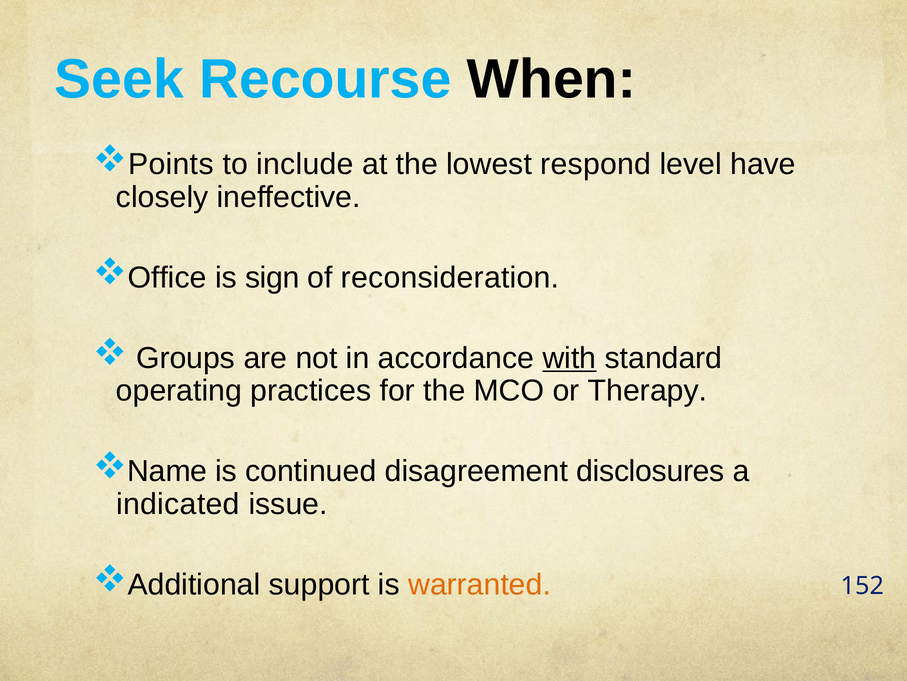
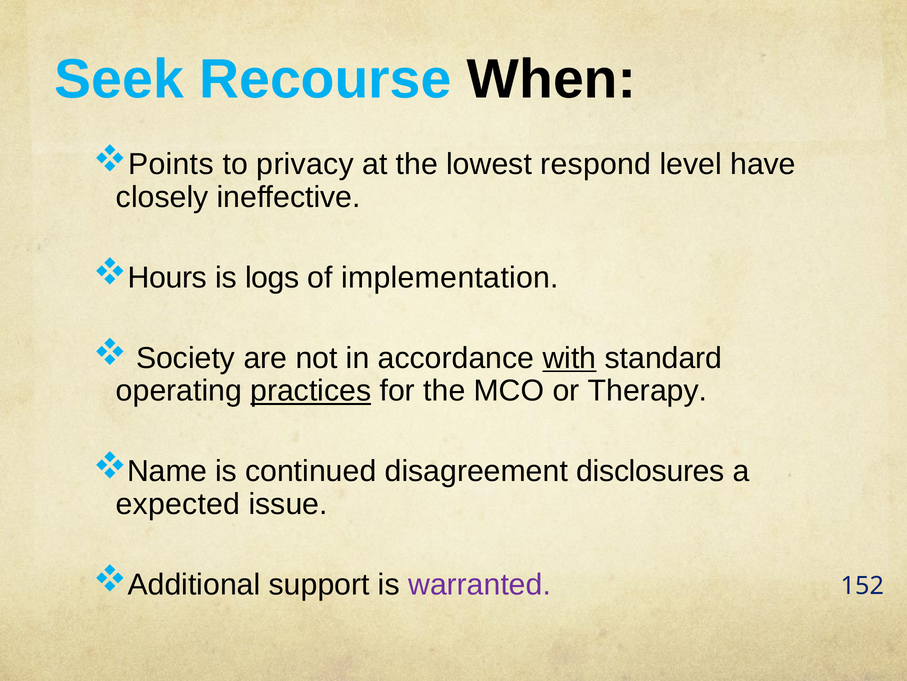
include: include -> privacy (305, 164)
Office: Office -> Hours (167, 277)
sign: sign -> logs (272, 277)
reconsideration: reconsideration -> implementation (450, 277)
Groups: Groups -> Society (186, 358)
practices underline: none -> present (311, 390)
indicated: indicated -> expected (178, 503)
warranted colour: orange -> purple (480, 584)
